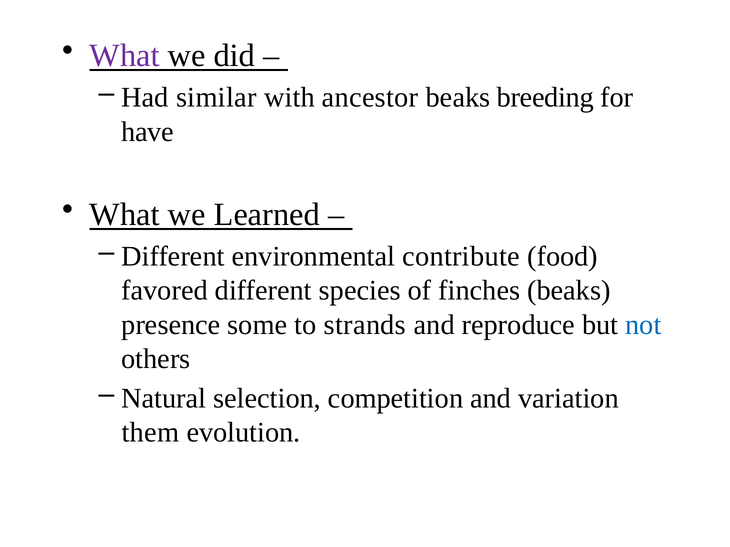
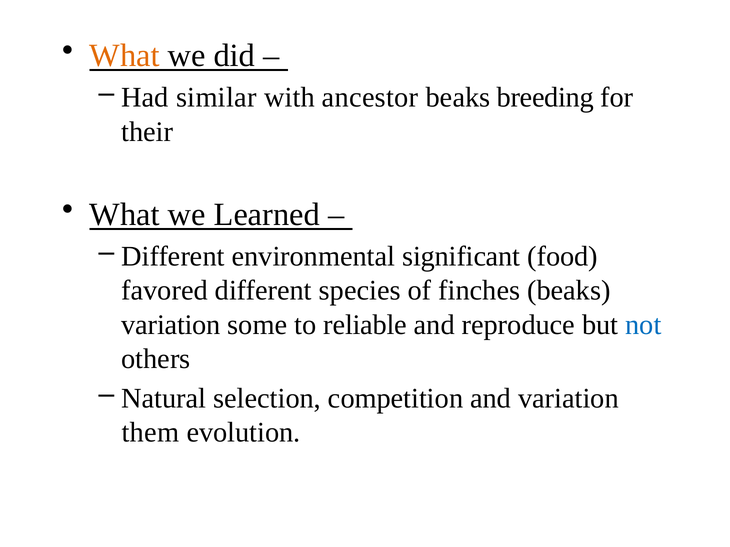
What colour: purple -> orange (125, 56)
have: have -> their (147, 132)
contribute: contribute -> significant (461, 257)
presence: presence -> variation (171, 325)
strands: strands -> reliable (365, 325)
